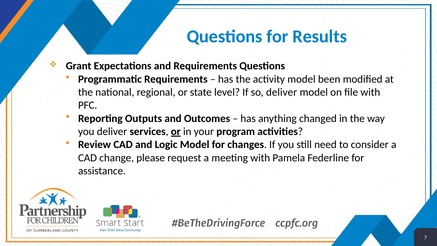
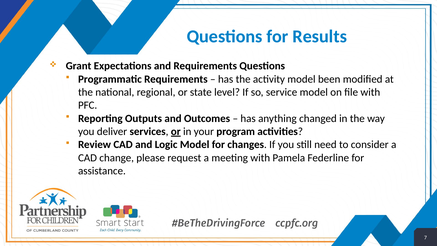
so deliver: deliver -> service (282, 92)
